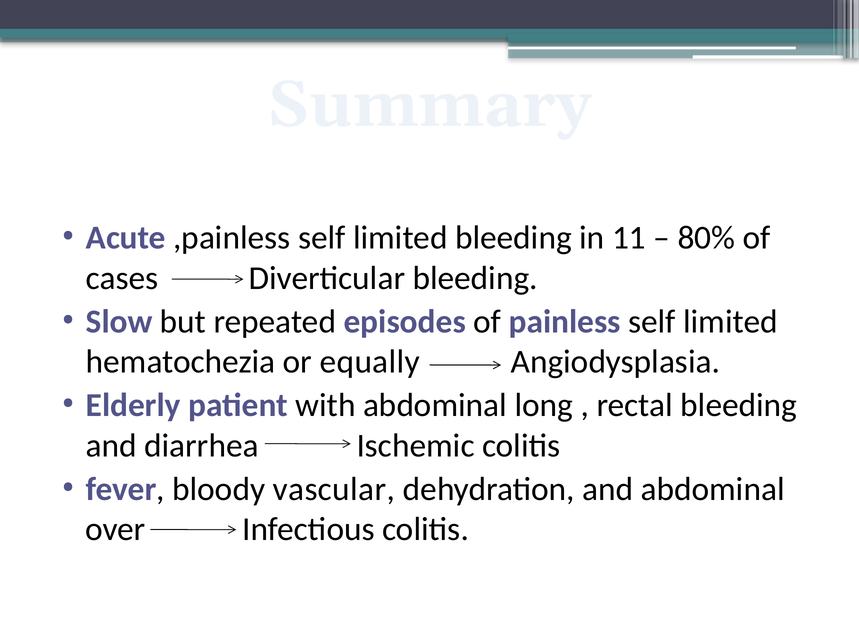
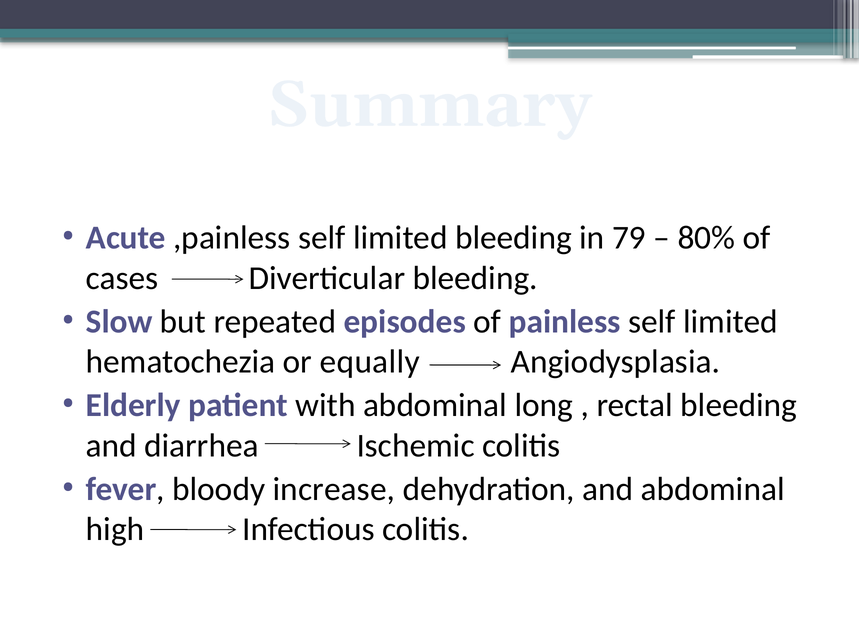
11: 11 -> 79 (629, 238)
vascular: vascular -> increase (334, 489)
over: over -> high (115, 530)
